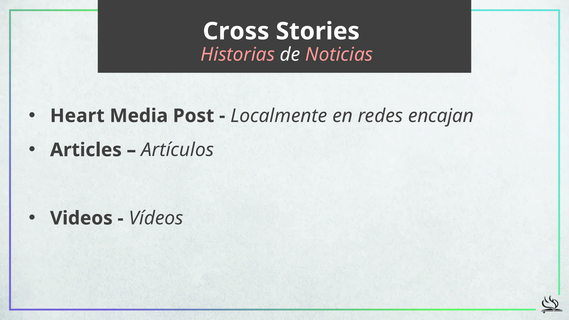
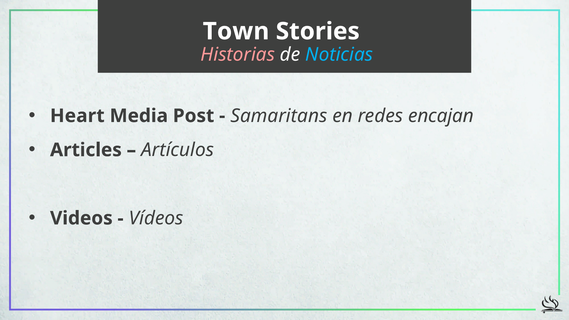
Cross: Cross -> Town (236, 31)
Noticias colour: pink -> light blue (339, 55)
Localmente: Localmente -> Samaritans (279, 116)
